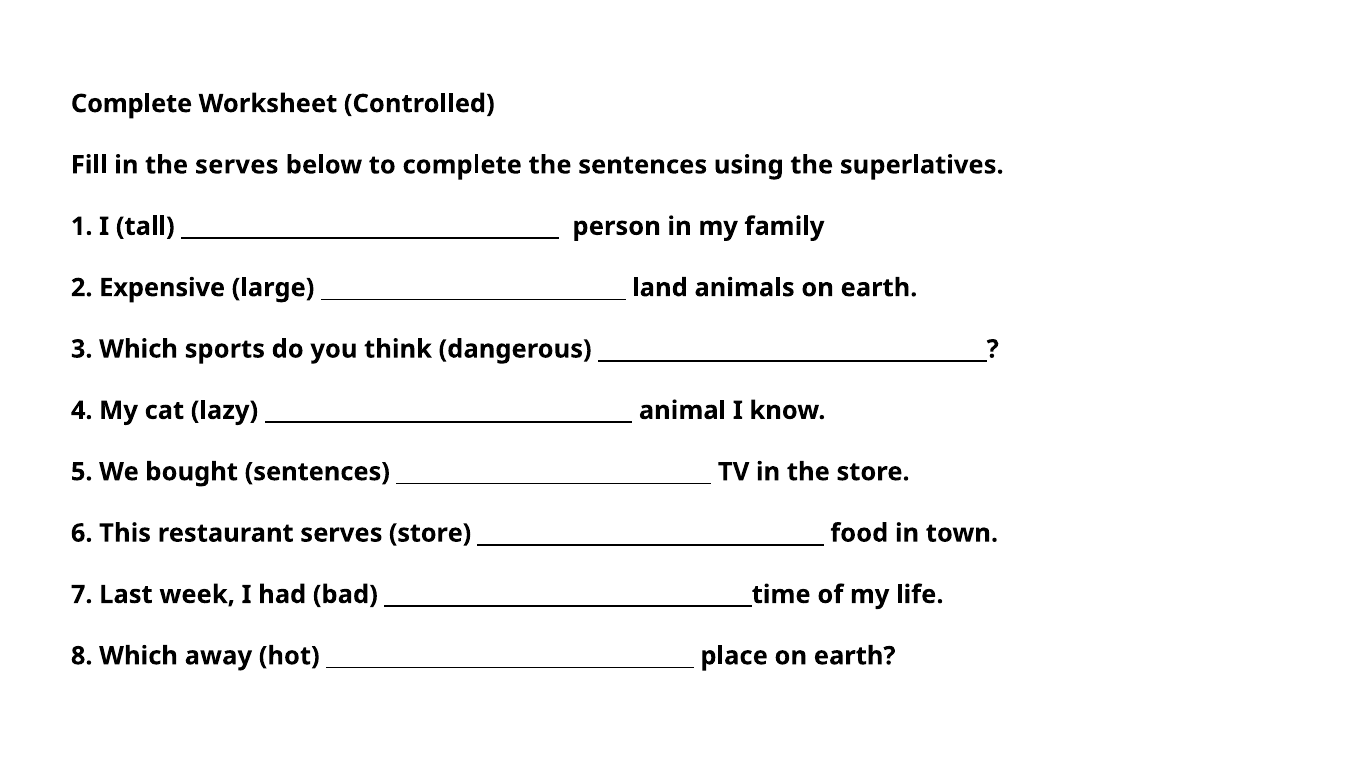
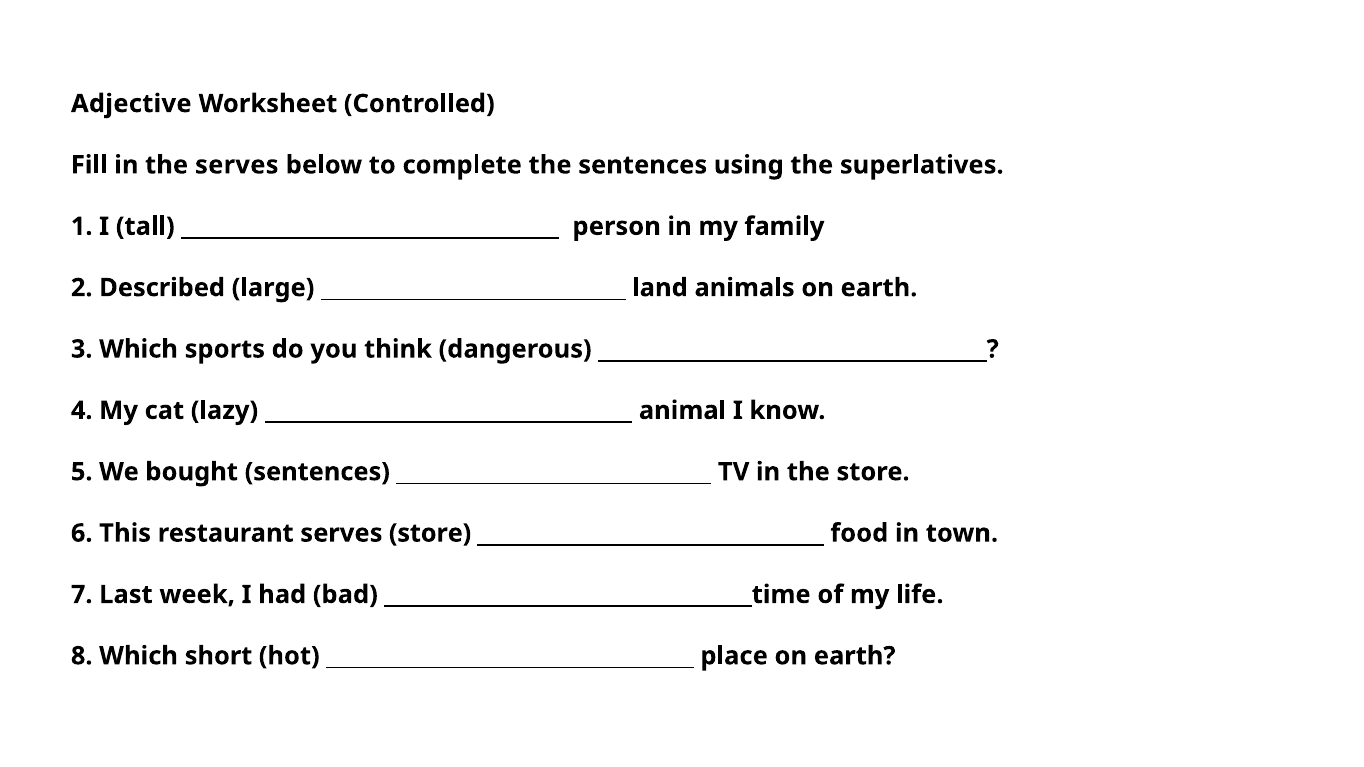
Complete: Complete -> Adjective (131, 104)
Expensive: Expensive -> Described (162, 288)
away: away -> short (218, 656)
